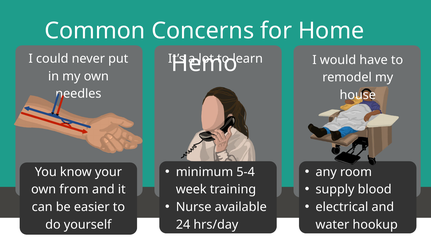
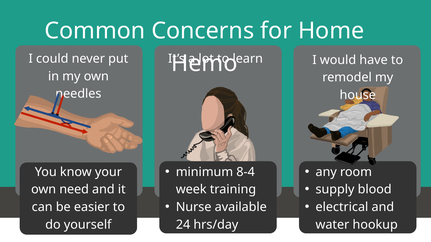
5-4: 5-4 -> 8-4 (246, 172)
from: from -> need (74, 190)
